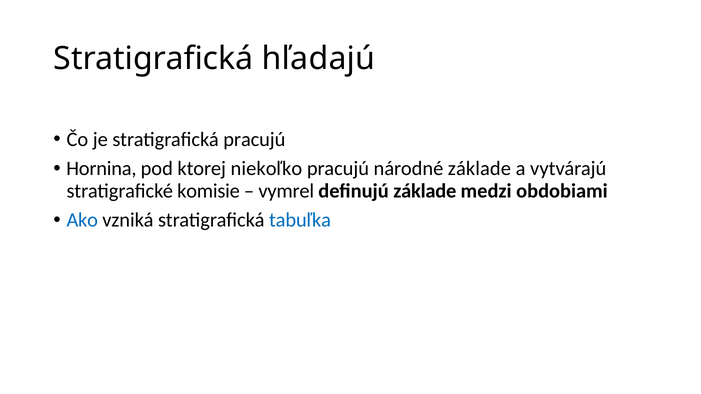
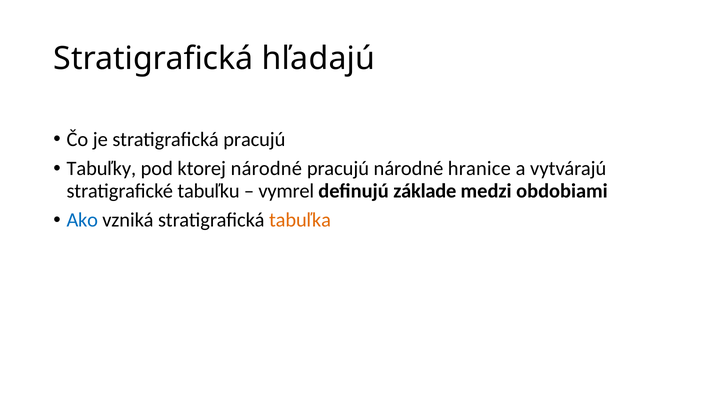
Hornina: Hornina -> Tabuľky (101, 169)
ktorej niekoľko: niekoľko -> národné (266, 169)
národné základe: základe -> hranice (479, 169)
komisie: komisie -> tabuľku (209, 191)
tabuľka colour: blue -> orange (300, 220)
